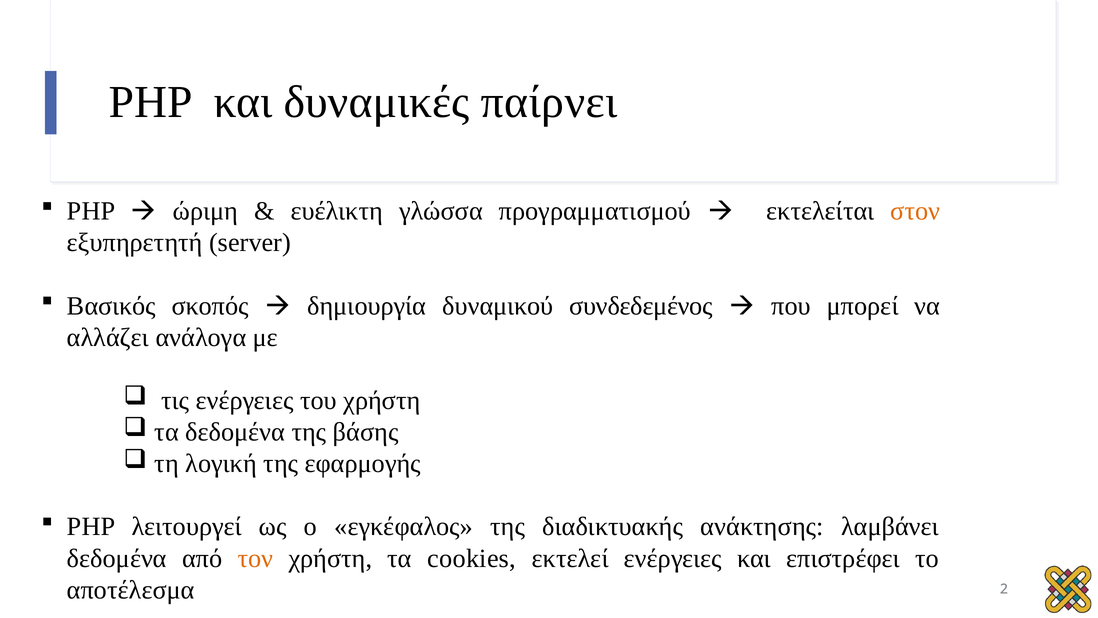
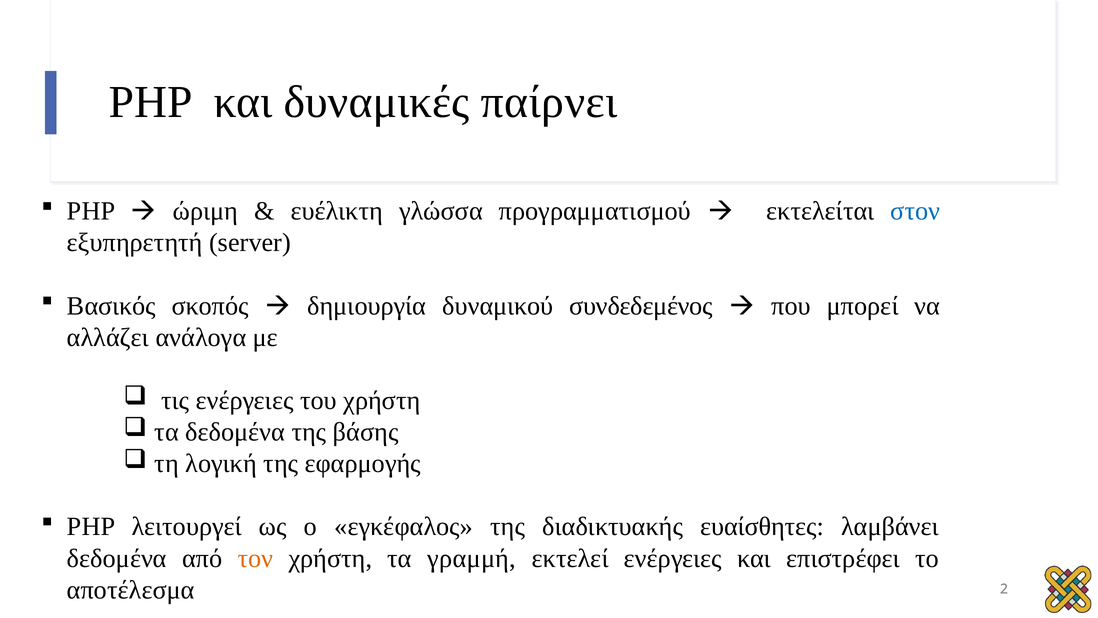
στον colour: orange -> blue (915, 211)
ανάκτησης: ανάκτησης -> ευαίσθητες (762, 526)
cookies: cookies -> γραμμή (472, 558)
